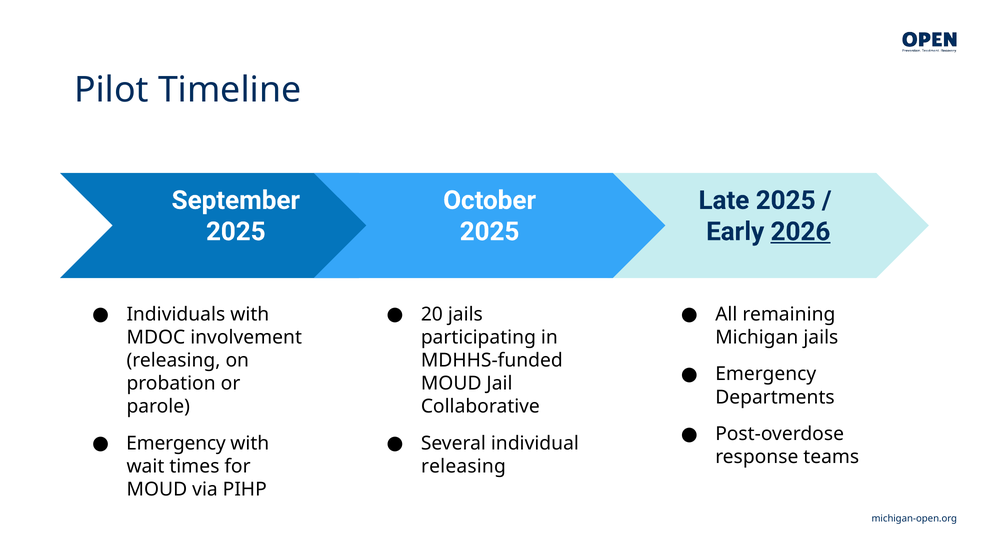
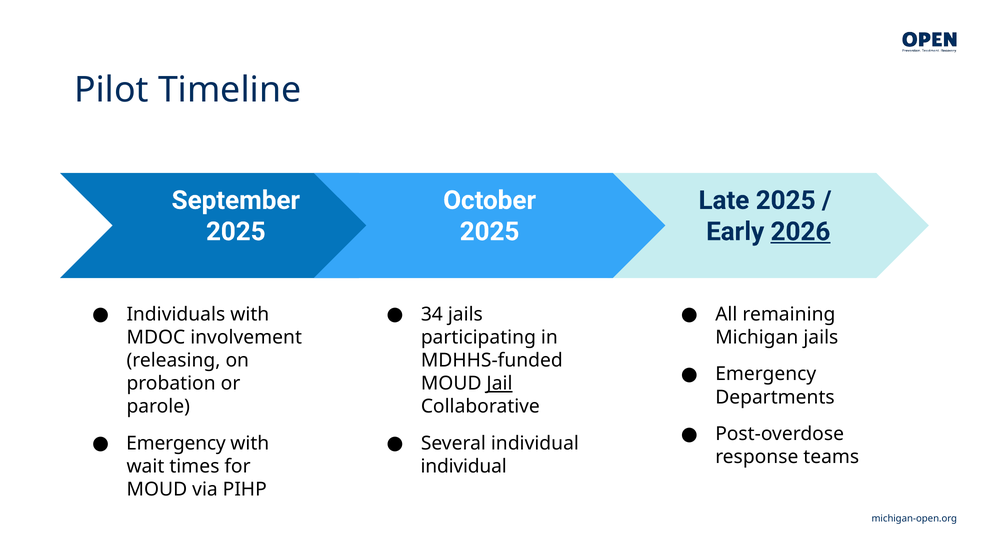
20: 20 -> 34 (432, 314)
Jail underline: none -> present (500, 384)
releasing: releasing -> individual (464, 467)
